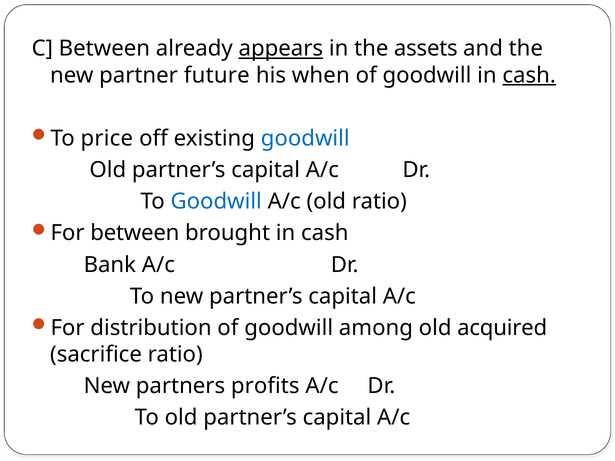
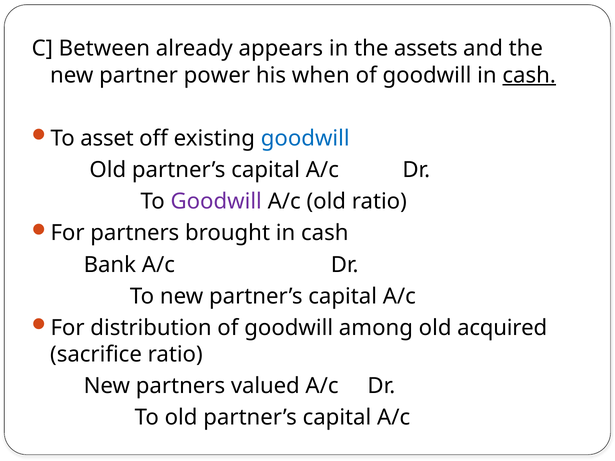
appears underline: present -> none (281, 49)
future: future -> power (217, 75)
price: price -> asset (107, 138)
Goodwill colour: blue -> purple (216, 202)
For between: between -> partners (135, 233)
profits: profits -> valued (265, 386)
